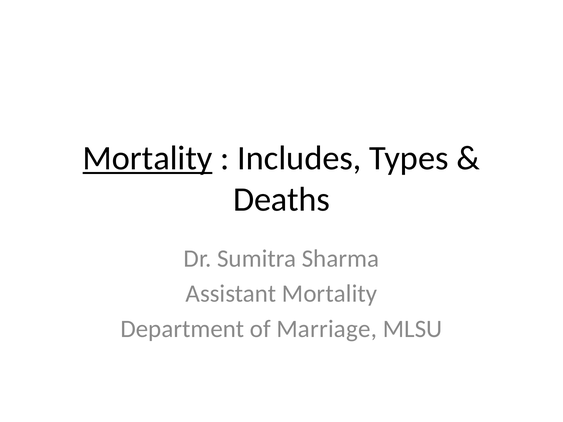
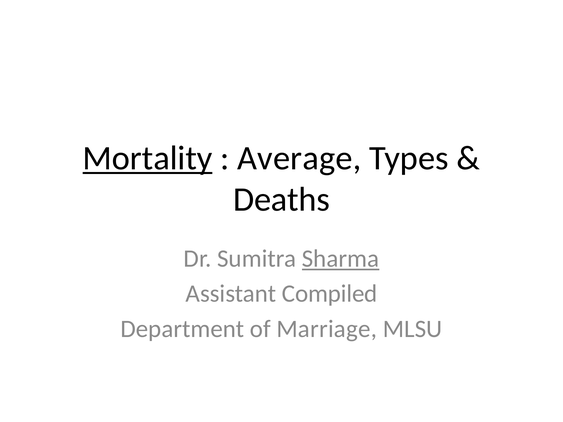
Includes: Includes -> Average (299, 158)
Sharma underline: none -> present (341, 259)
Assistant Mortality: Mortality -> Compiled (330, 294)
